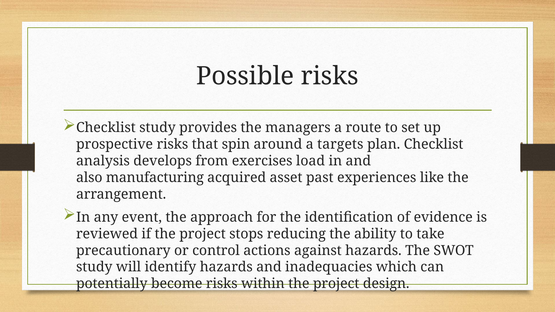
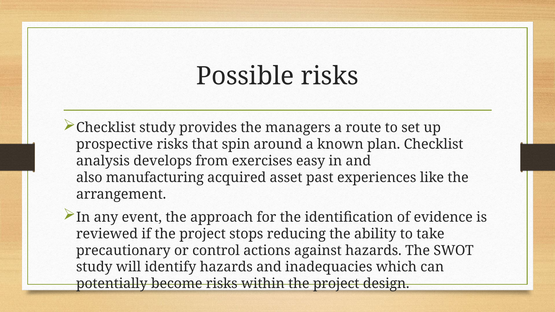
targets: targets -> known (340, 144)
load: load -> easy (311, 161)
